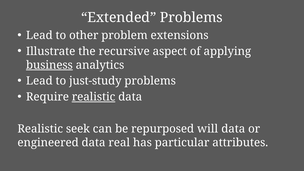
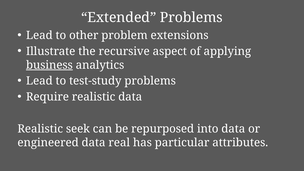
just-study: just-study -> test-study (95, 81)
realistic underline: present -> none (94, 97)
will: will -> into (208, 129)
